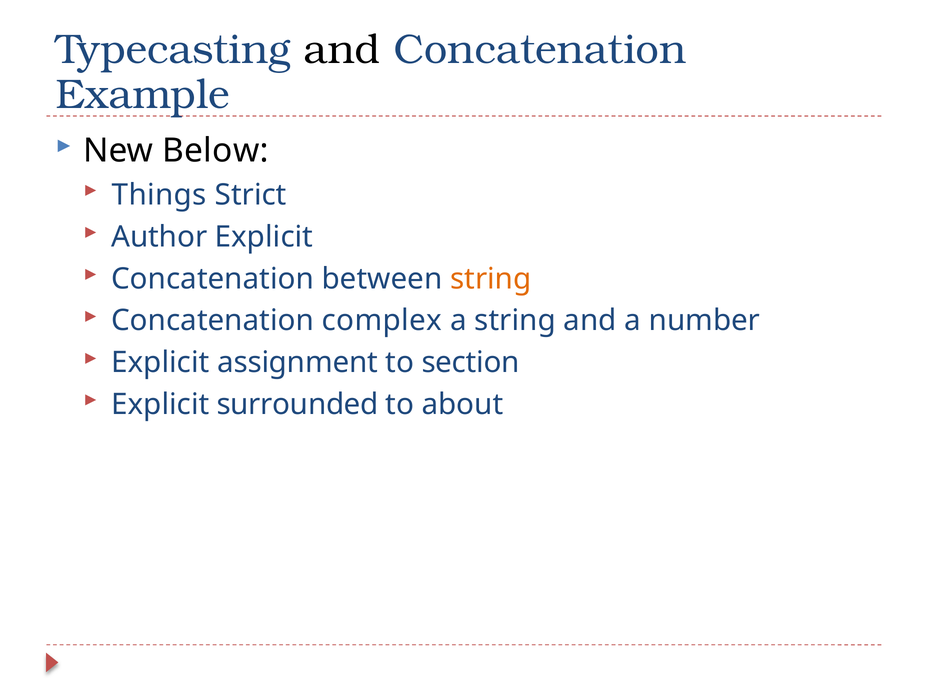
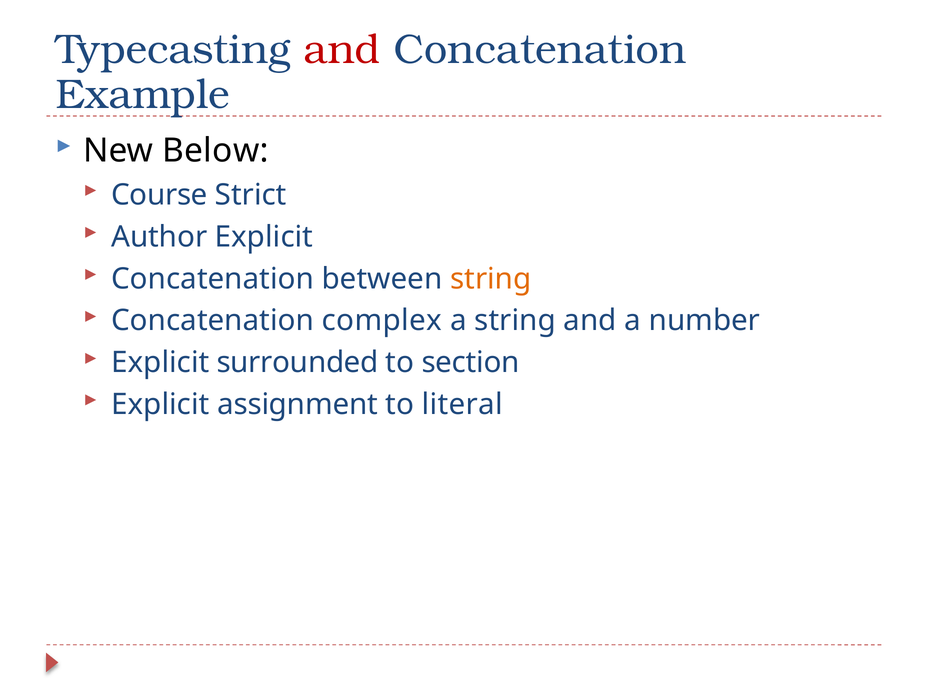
and colour: black -> red (342, 50)
Things: Things -> Course (159, 195)
assignment: assignment -> surrounded (298, 363)
surrounded: surrounded -> assignment (298, 405)
about: about -> literal (462, 405)
